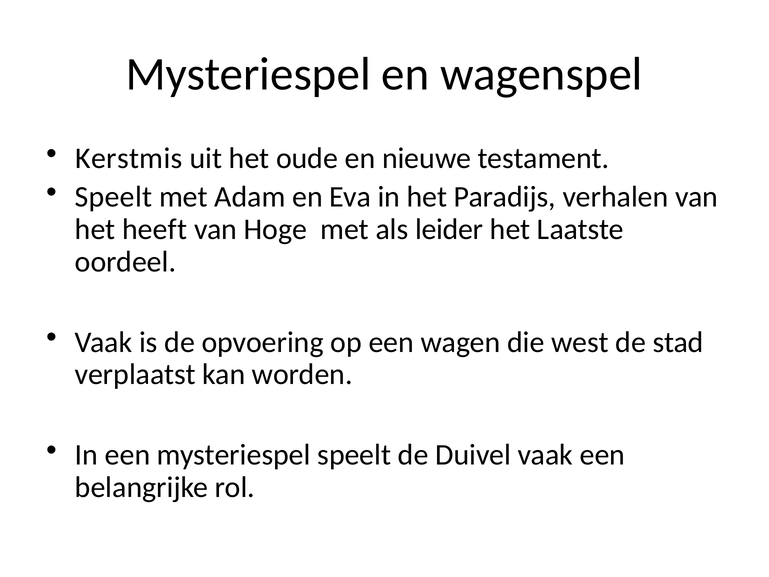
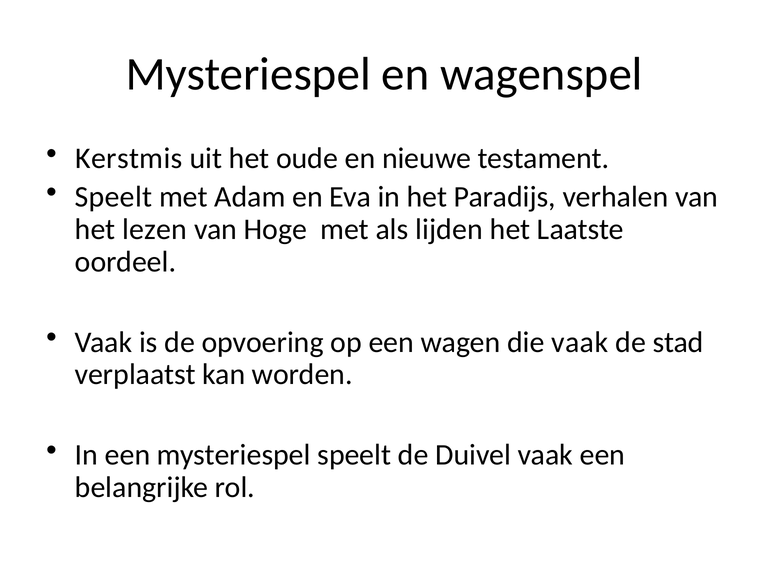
heeft: heeft -> lezen (155, 229)
leider: leider -> lijden (449, 229)
die west: west -> vaak (580, 342)
